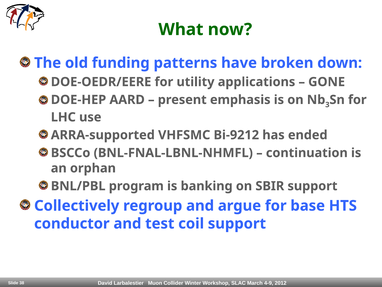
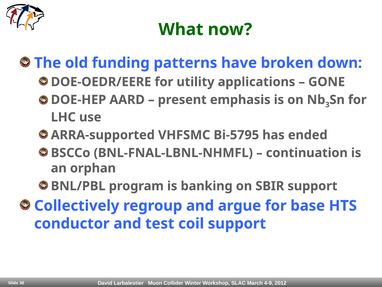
Bi-9212: Bi-9212 -> Bi-5795 (236, 135)
